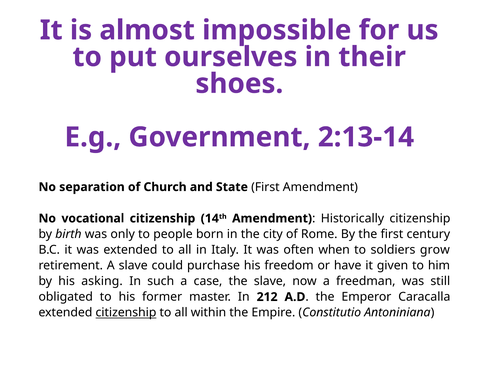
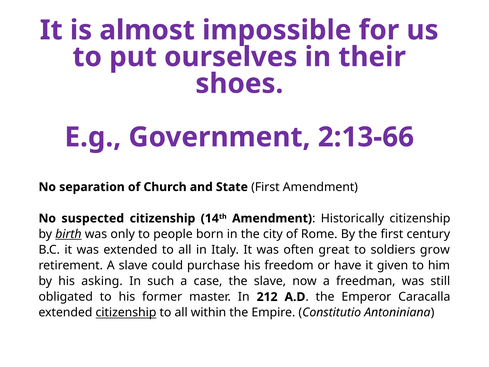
2:13-14: 2:13-14 -> 2:13-66 (366, 137)
vocational: vocational -> suspected (93, 218)
birth underline: none -> present (68, 234)
when: when -> great (334, 250)
